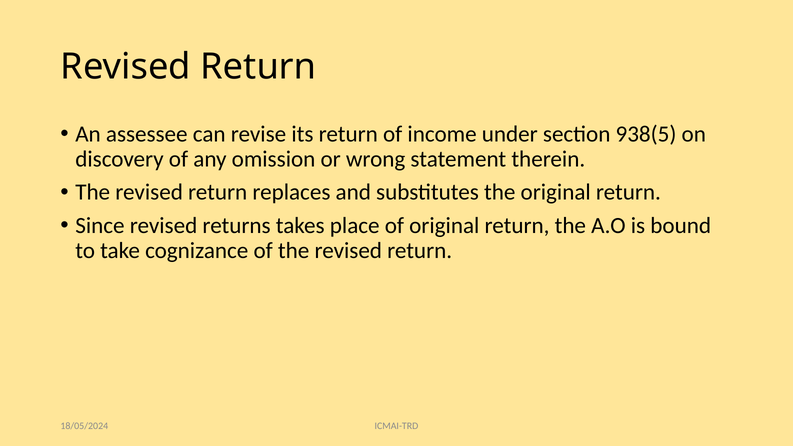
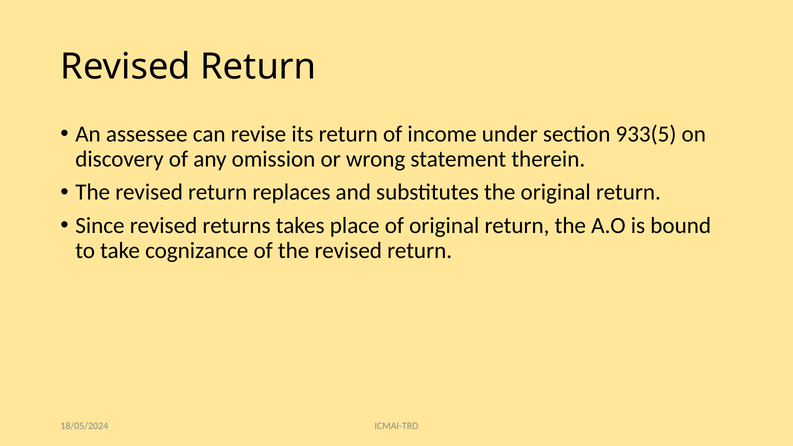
938(5: 938(5 -> 933(5 (646, 134)
